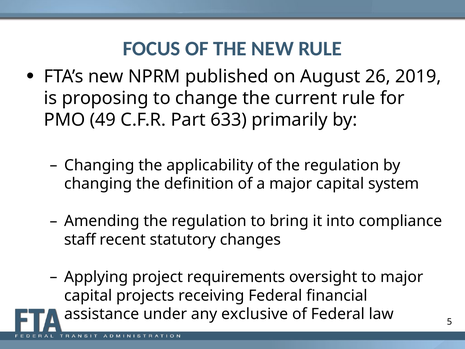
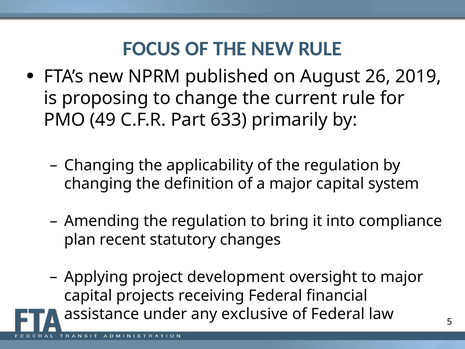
staff: staff -> plan (80, 240)
requirements: requirements -> development (236, 277)
